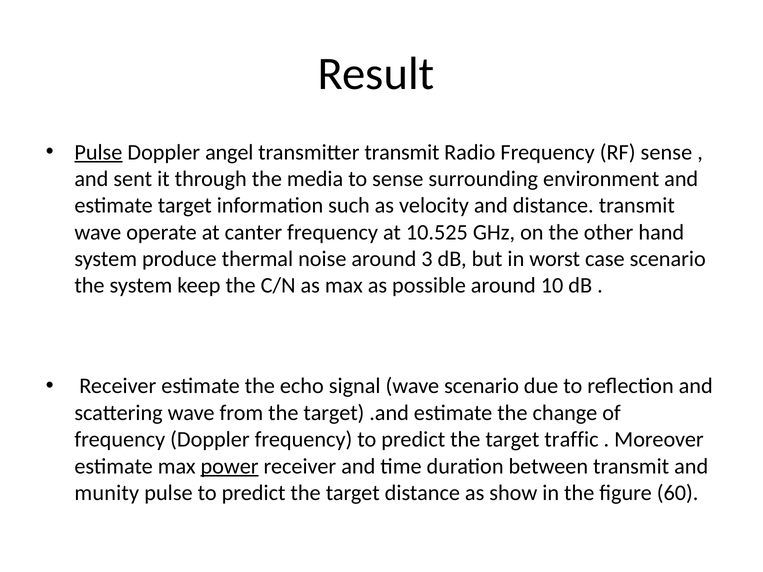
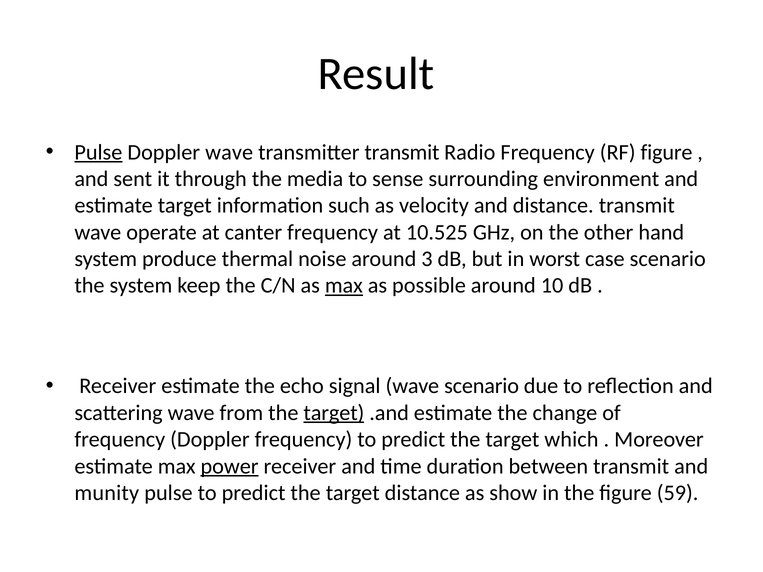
Doppler angel: angel -> wave (229, 152)
RF sense: sense -> figure (667, 152)
max underline: none -> present (344, 286)
target underline: none -> present (334, 413)
traffic: traffic -> which (571, 440)
60: 60 -> 59 (678, 493)
